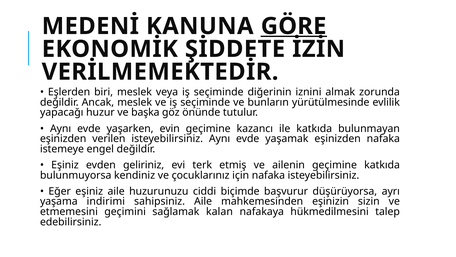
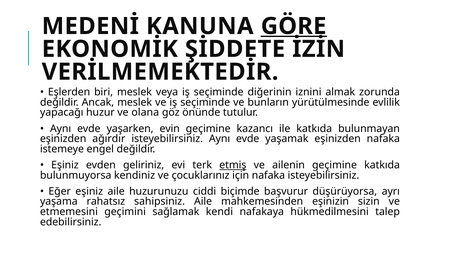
başka: başka -> olana (145, 112)
verilen: verilen -> ağırdır (109, 138)
etmiş underline: none -> present (233, 165)
indirimi: indirimi -> rahatsız (106, 201)
kalan: kalan -> kendi (219, 211)
